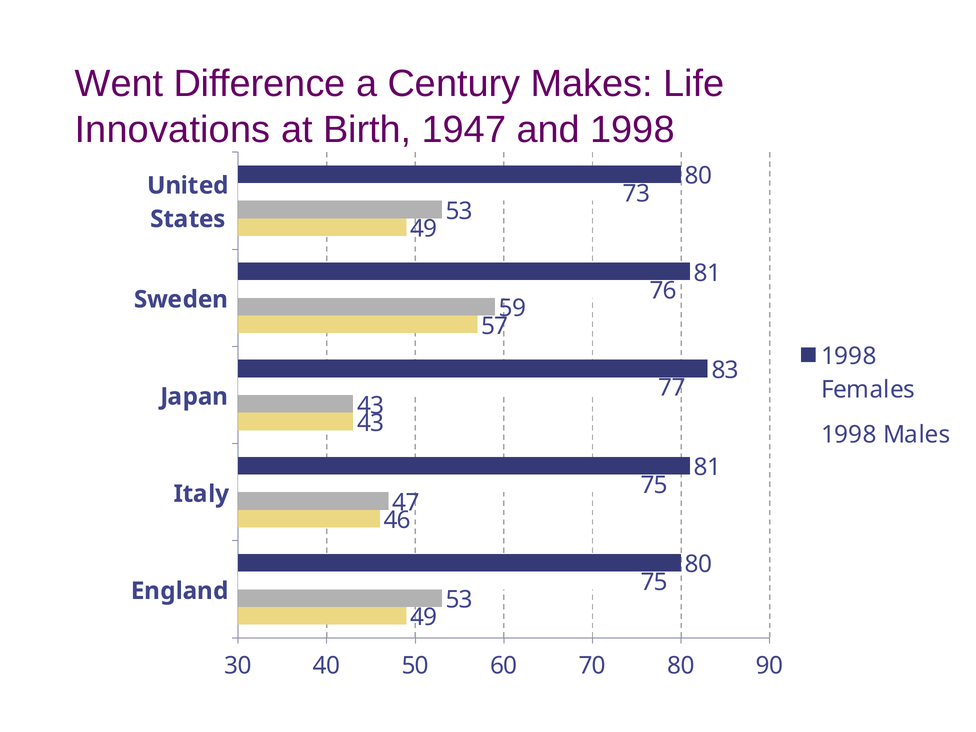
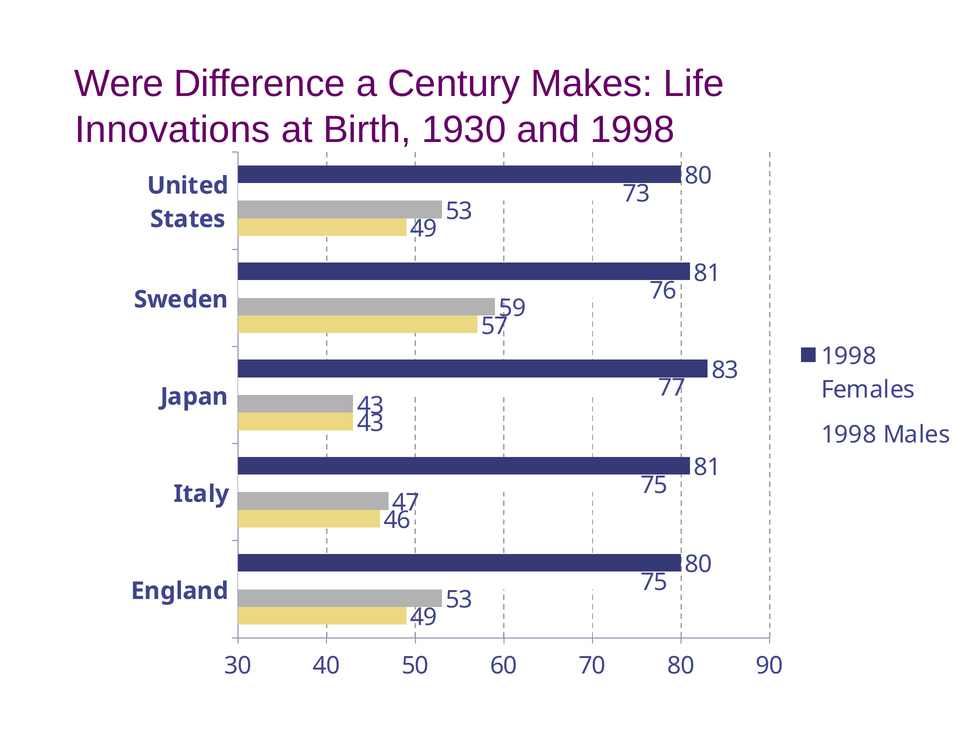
Went: Went -> Were (119, 84)
1947: 1947 -> 1930 (464, 129)
